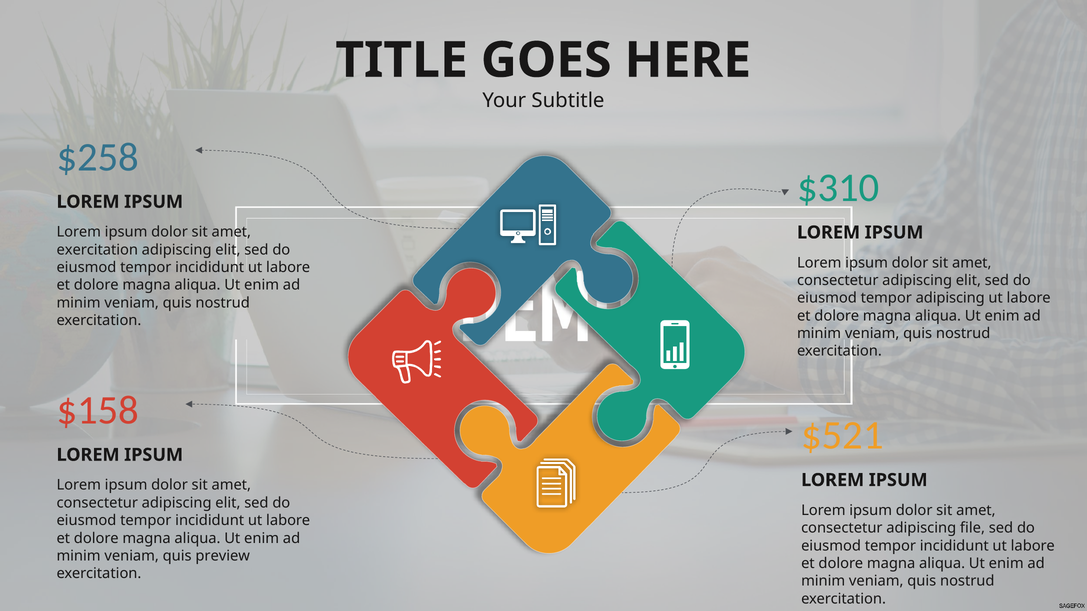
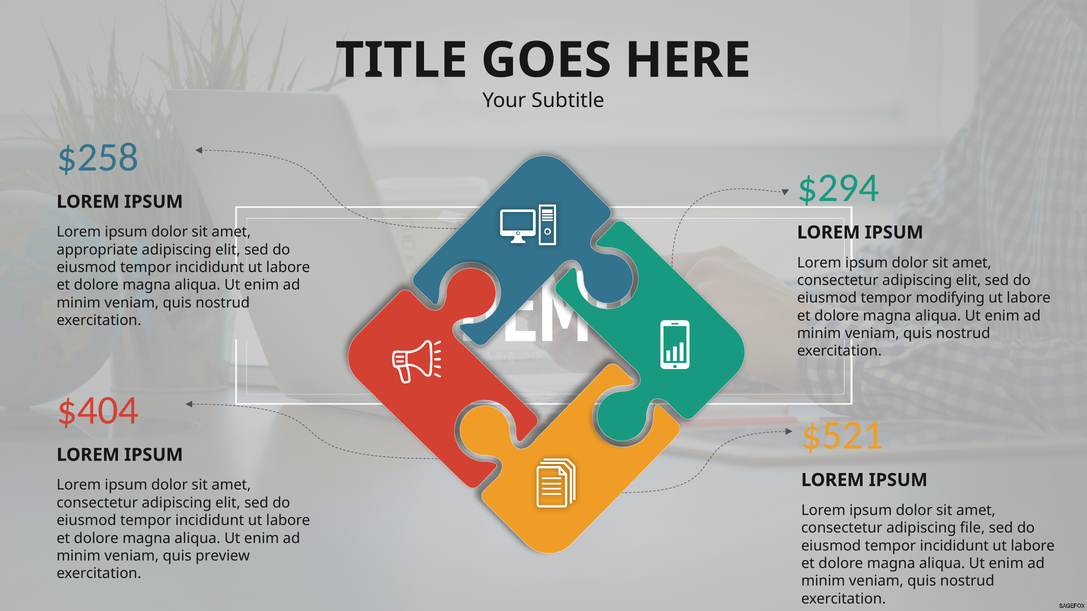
$310: $310 -> $294 (838, 188)
exercitation: exercitation -> appropriate (97, 250)
tempor adipiscing: adipiscing -> modifying (950, 298)
$158: $158 -> $404 (98, 411)
